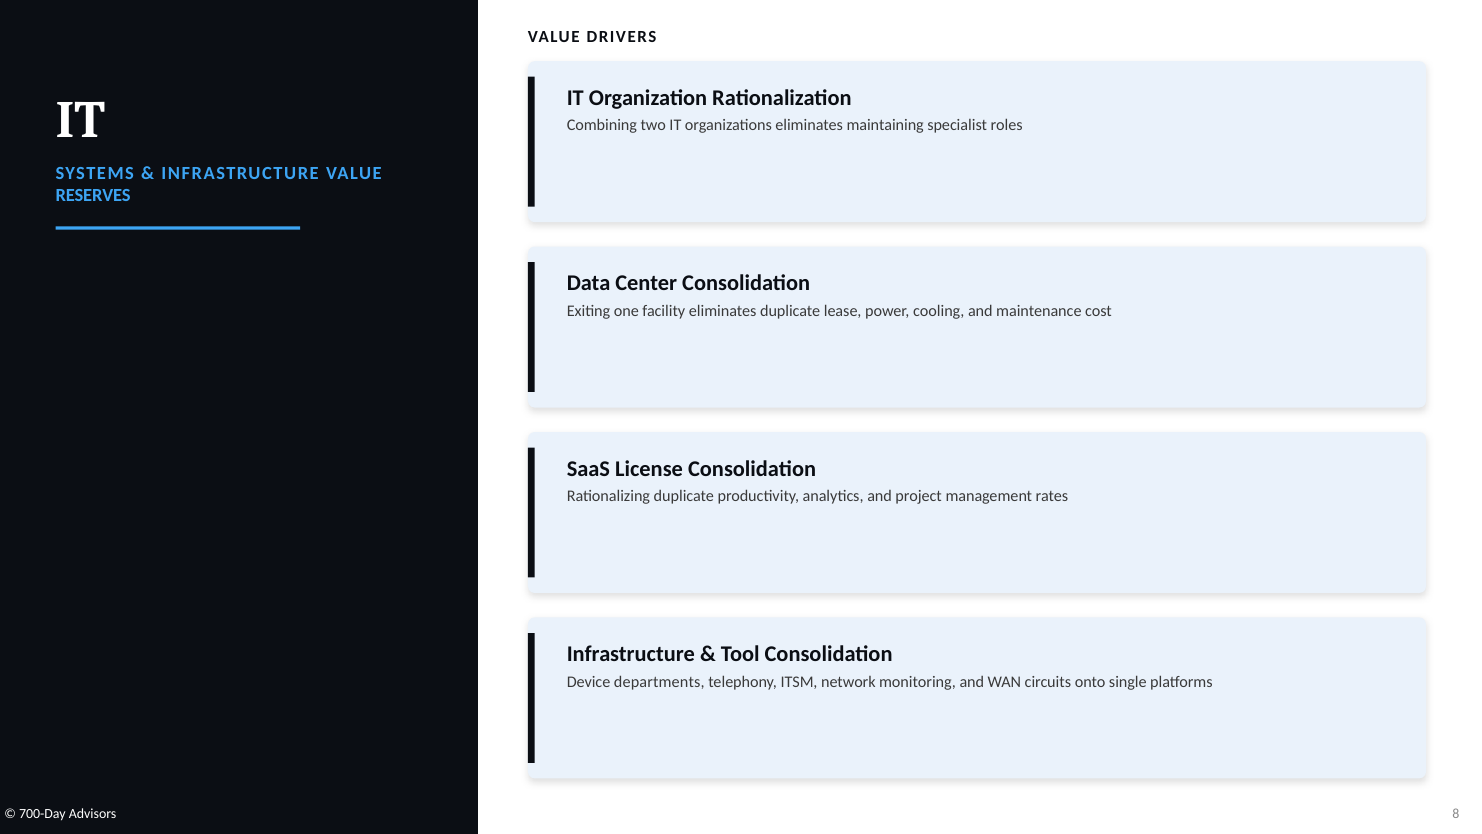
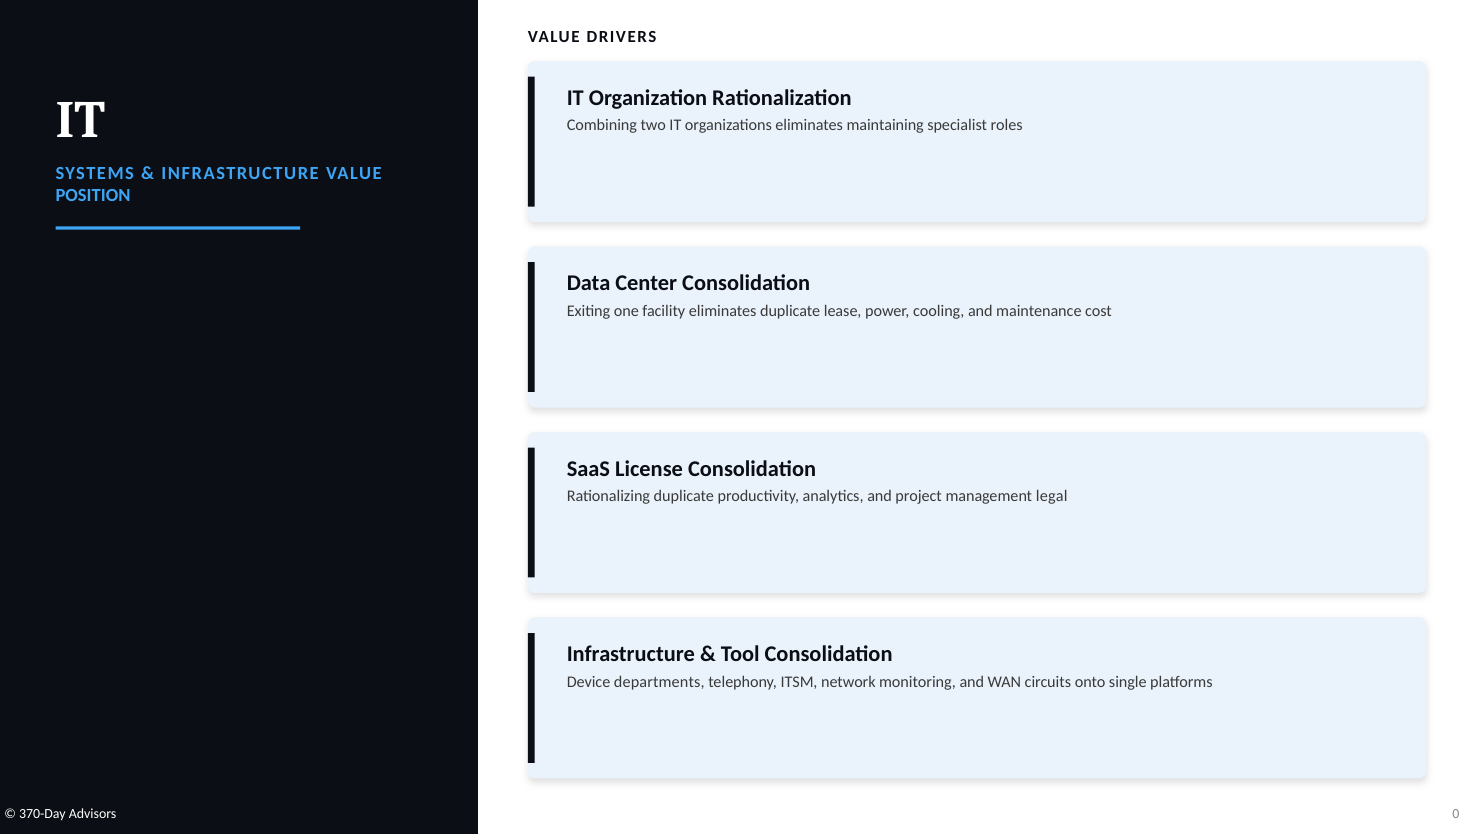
RESERVES: RESERVES -> POSITION (93, 196)
rates: rates -> legal (1052, 496)
700-Day: 700-Day -> 370-Day (42, 813)
8: 8 -> 0 (1456, 813)
